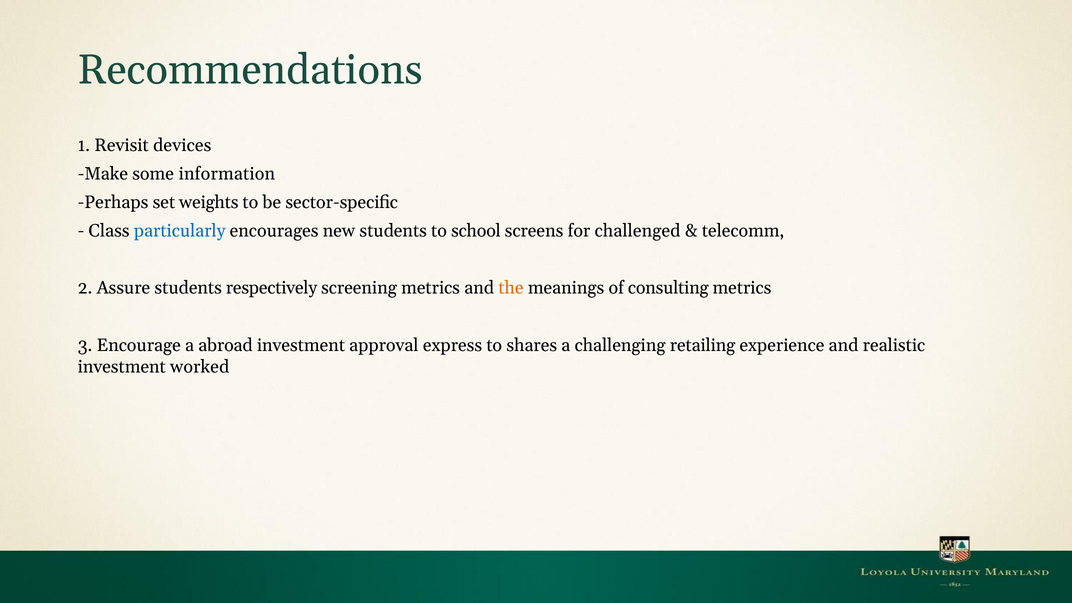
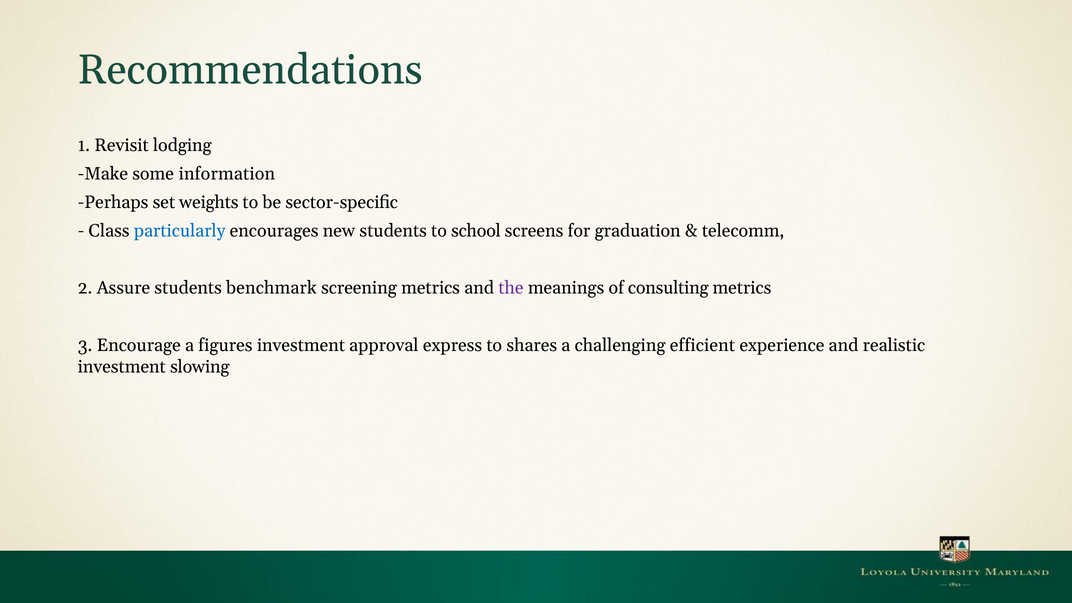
devices: devices -> lodging (182, 145)
challenged: challenged -> graduation (638, 231)
respectively: respectively -> benchmark (271, 288)
the colour: orange -> purple (511, 288)
abroad: abroad -> figures (225, 345)
retailing: retailing -> efficient (702, 345)
worked: worked -> slowing (200, 367)
